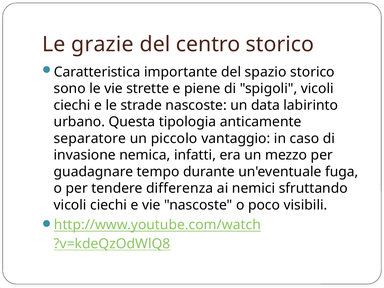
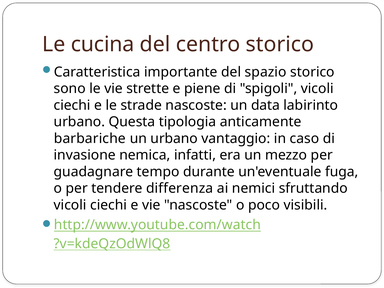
grazie: grazie -> cucina (103, 44)
separatore: separatore -> barbariche (90, 139)
un piccolo: piccolo -> urbano (174, 139)
